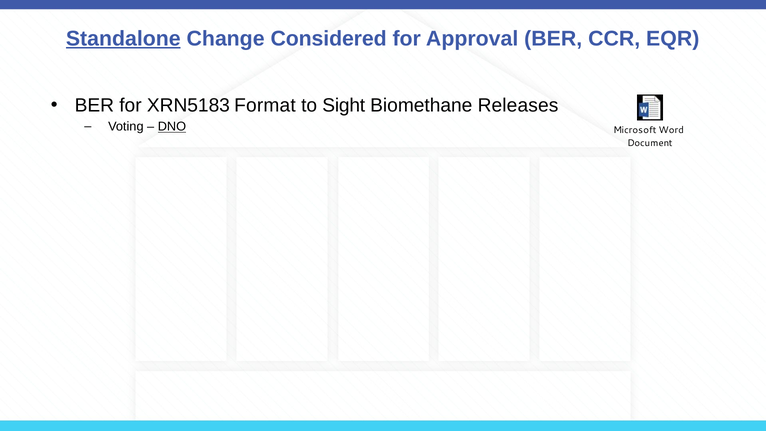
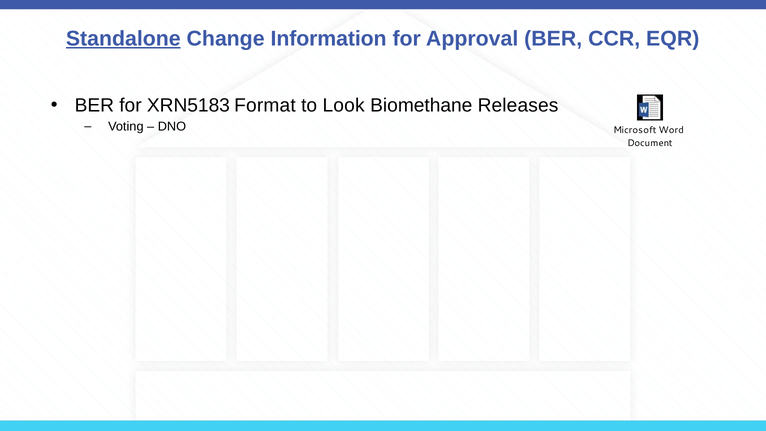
Considered: Considered -> Information (329, 39)
Sight: Sight -> Look (344, 105)
DNO underline: present -> none (172, 127)
